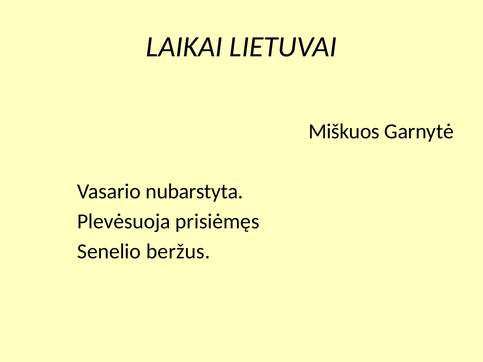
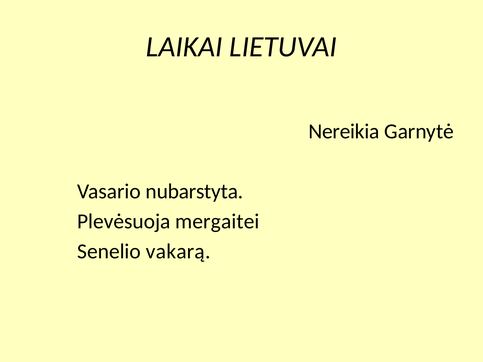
Miškuos: Miškuos -> Nereikia (344, 131)
prisiėmęs: prisiėmęs -> mergaitei (217, 222)
beržus: beržus -> vakarą (178, 252)
